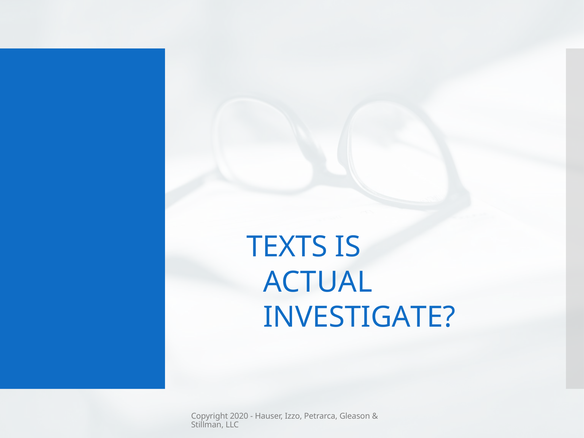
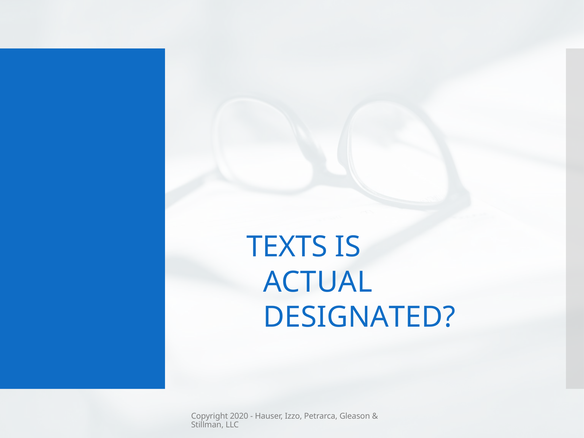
INVESTIGATE: INVESTIGATE -> DESIGNATED (359, 317)
